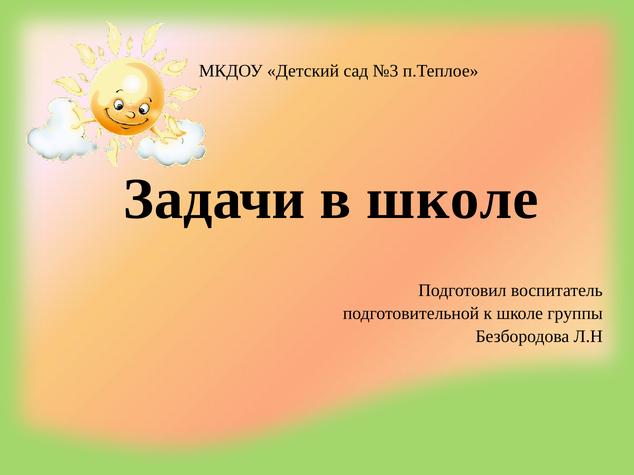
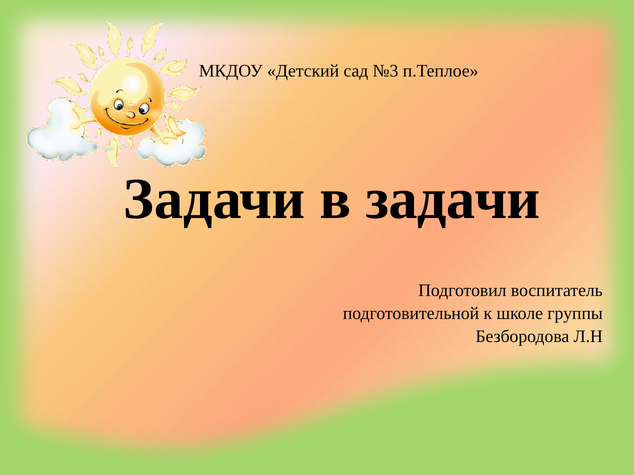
в школе: школе -> задачи (453, 199)
